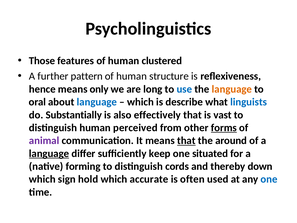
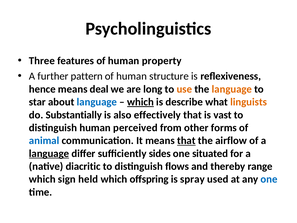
Those: Those -> Three (42, 61)
clustered: clustered -> property (162, 61)
only: only -> deal (99, 89)
use colour: blue -> orange (184, 89)
oral: oral -> star (37, 102)
which underline: none -> present (140, 102)
linguists colour: blue -> orange (249, 102)
forms underline: present -> none (224, 128)
animal colour: purple -> blue (44, 140)
around: around -> airflow (231, 140)
keep: keep -> sides (160, 153)
forming: forming -> diacritic (83, 166)
cords: cords -> flows (177, 166)
down: down -> range (260, 166)
hold: hold -> held (88, 179)
accurate: accurate -> offspring (149, 179)
often: often -> spray (192, 179)
